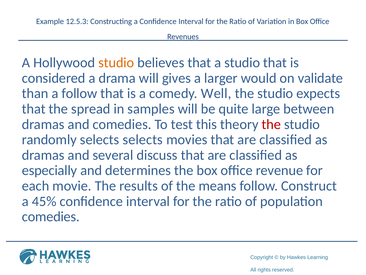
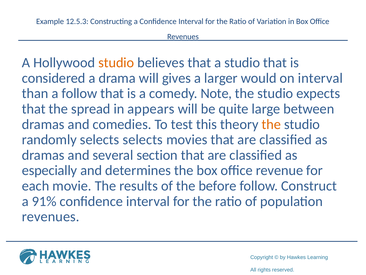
on validate: validate -> interval (320, 78)
Well: Well -> Note (216, 93)
samples: samples -> appears (151, 109)
the colour: red -> orange (271, 124)
discuss: discuss -> section (157, 155)
means: means -> before (218, 186)
45%: 45% -> 91% (44, 201)
comedies: comedies -> revenues (51, 216)
